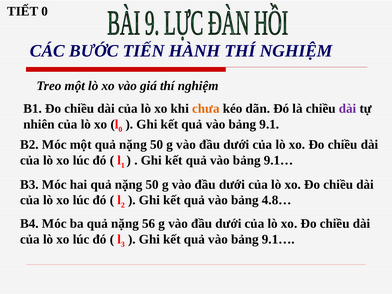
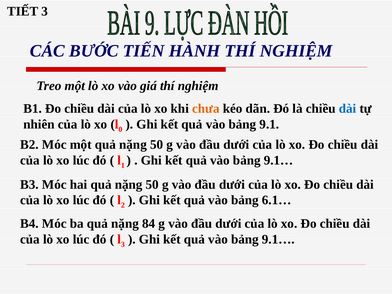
TIẾT 0: 0 -> 3 (45, 11)
dài colour: purple -> blue (348, 109)
4.8…: 4.8… -> 6.1… (277, 200)
56: 56 -> 84 (149, 224)
